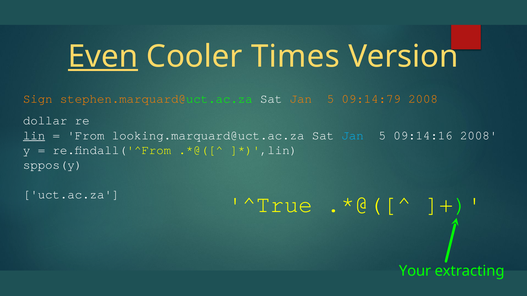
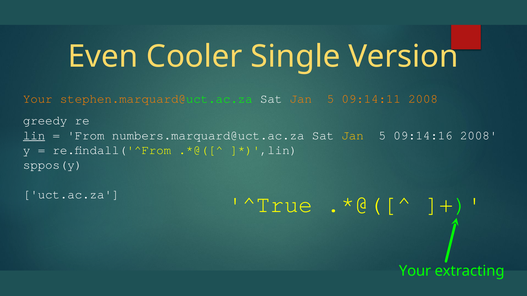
Even underline: present -> none (103, 57)
Times: Times -> Single (296, 57)
Sign: Sign -> Your (38, 99)
09:14:79: 09:14:79 -> 09:14:11 (371, 99)
dollar: dollar -> greedy (45, 121)
looking.marquard@uct.ac.za: looking.marquard@uct.ac.za -> numbers.marquard@uct.ac.za (208, 136)
Jan colour: light blue -> yellow (353, 136)
